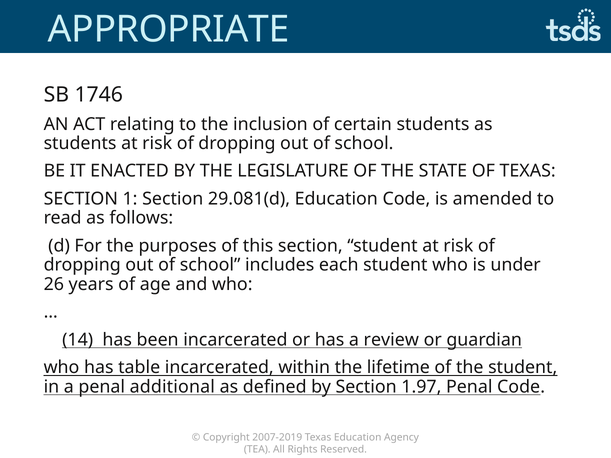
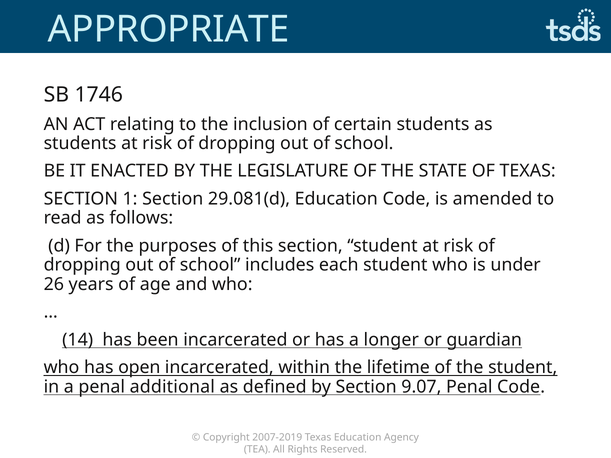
review: review -> longer (391, 340)
table: table -> open (139, 368)
1.97: 1.97 -> 9.07 (421, 387)
